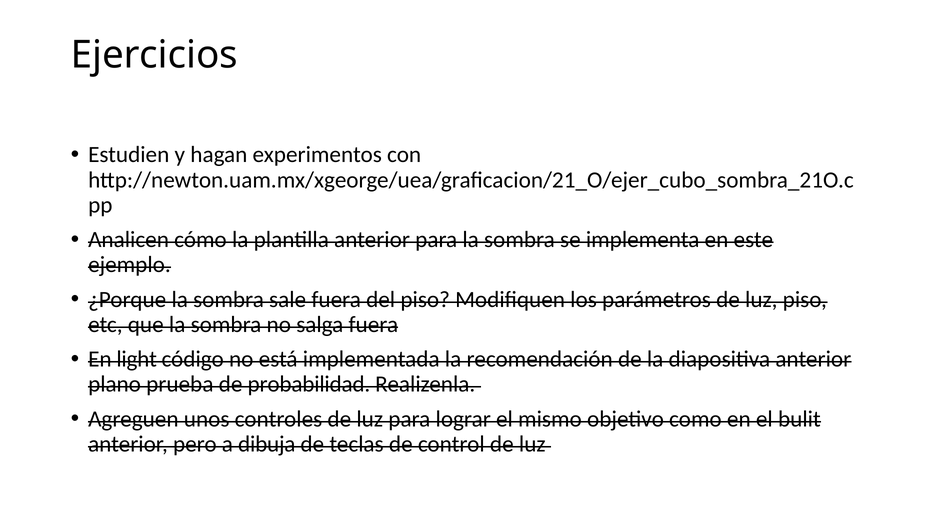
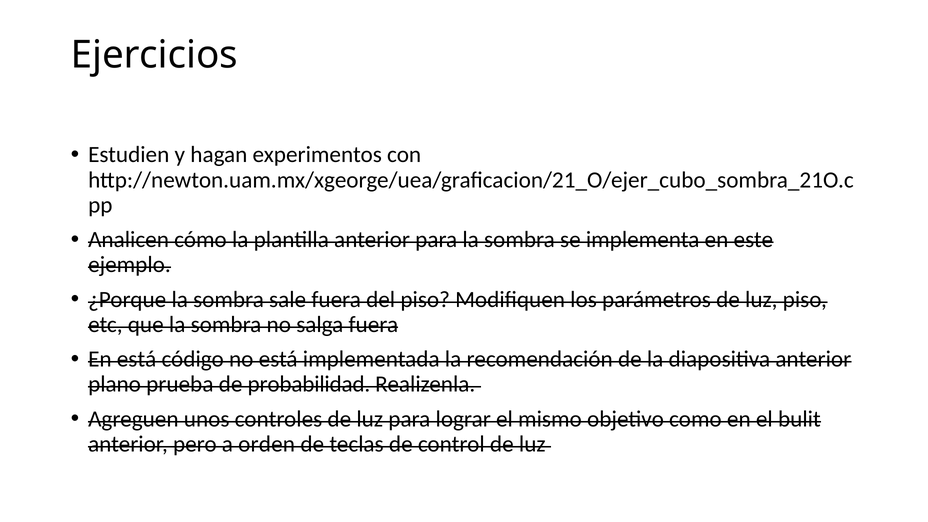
En light: light -> está (137, 359)
dibuja: dibuja -> orden (267, 444)
